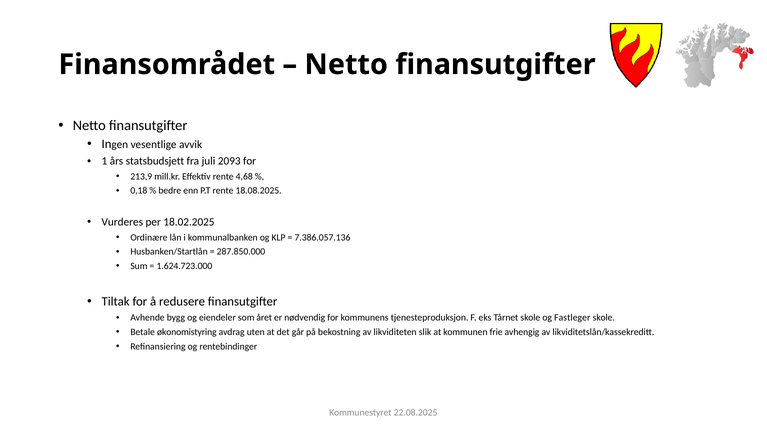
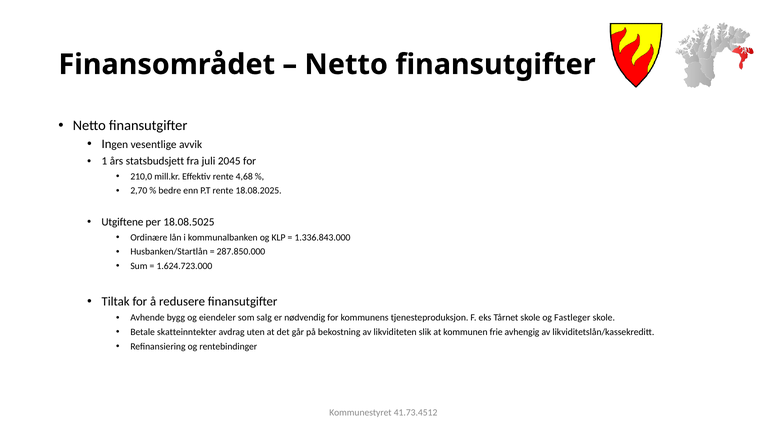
2093: 2093 -> 2045 (229, 161)
213,9: 213,9 -> 210,0 (141, 176)
0,18: 0,18 -> 2,70 (139, 191)
Vurderes: Vurderes -> Utgiftene (122, 222)
18.02.2025: 18.02.2025 -> 18.08.5025 (189, 222)
7.386.057.136: 7.386.057.136 -> 1.336.843.000 (322, 237)
året: året -> salg (264, 317)
økonomistyring: økonomistyring -> skatteinntekter (187, 332)
22.08.2025: 22.08.2025 -> 41.73.4512 (416, 412)
